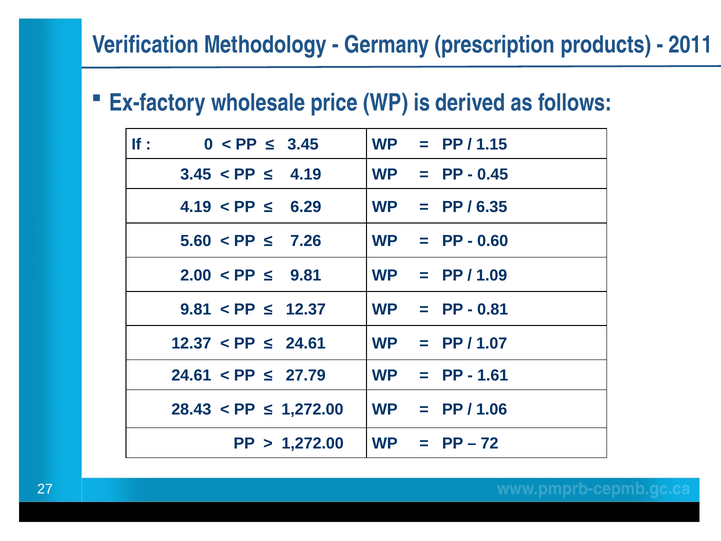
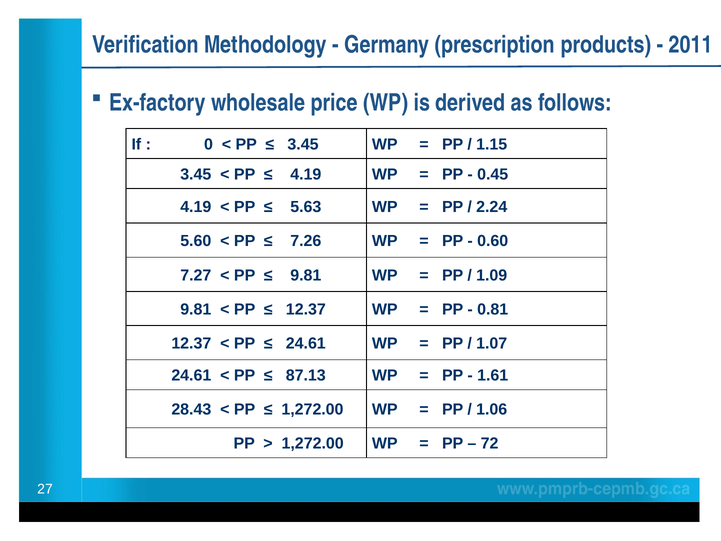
6.29: 6.29 -> 5.63 (306, 207)
6.35: 6.35 -> 2.24 (492, 207)
2.00: 2.00 -> 7.27 (196, 275)
27.79: 27.79 -> 87.13 (306, 376)
